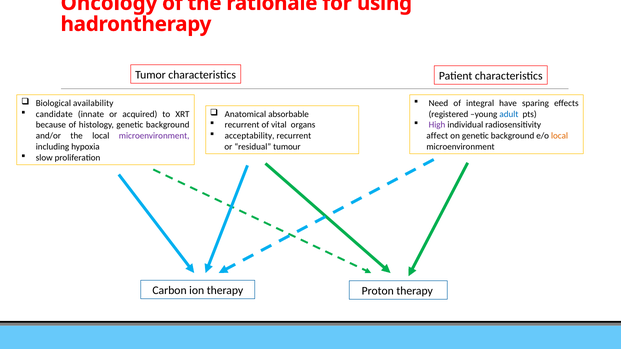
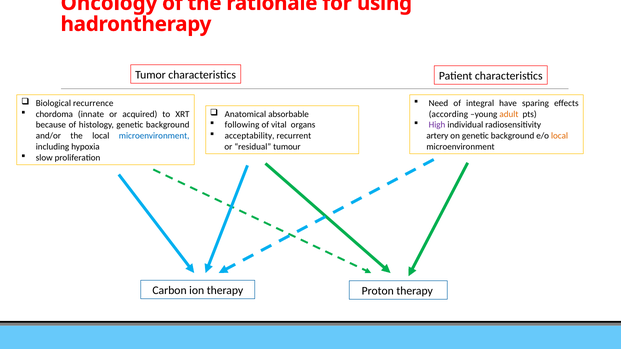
availability: availability -> recurrence (93, 103)
candidate: candidate -> chordoma (54, 114)
registered: registered -> according (448, 114)
adult colour: blue -> orange (509, 114)
recurrent: recurrent -> following (242, 125)
microenvironment colour: purple -> blue (154, 136)
affect: affect -> artery (437, 136)
